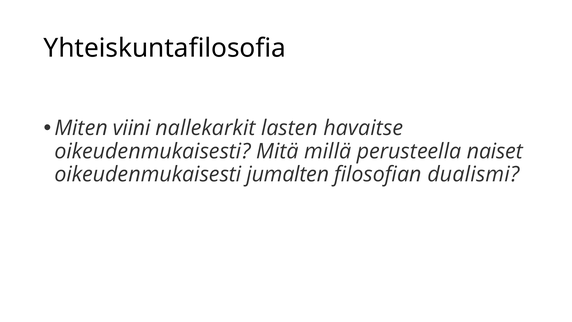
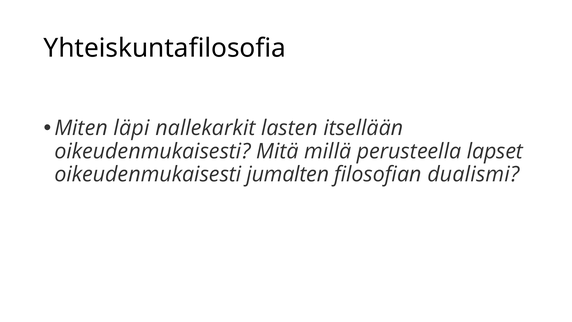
viini: viini -> läpi (131, 128)
havaitse: havaitse -> itsellään (363, 128)
naiset: naiset -> lapset (495, 151)
